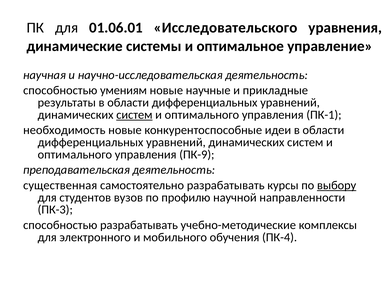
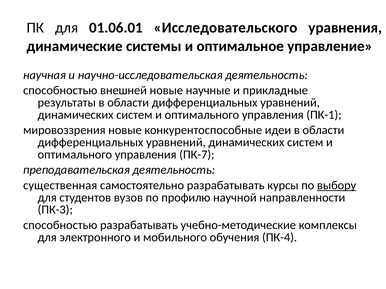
умениям: умениям -> внешней (123, 91)
систем underline: present -> none (134, 115)
необходимость: необходимость -> мировоззрения (64, 130)
ПК-9: ПК-9 -> ПК-7 (197, 155)
